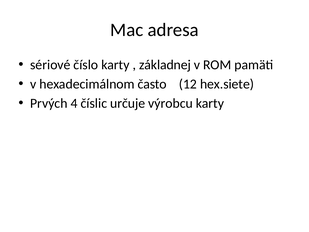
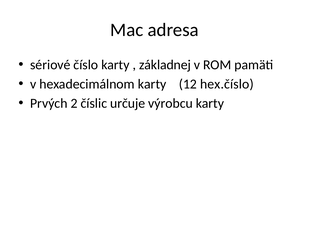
hexadecimálnom často: často -> karty (152, 84)
hex.siete: hex.siete -> hex.číslo (227, 84)
4: 4 -> 2 (74, 103)
